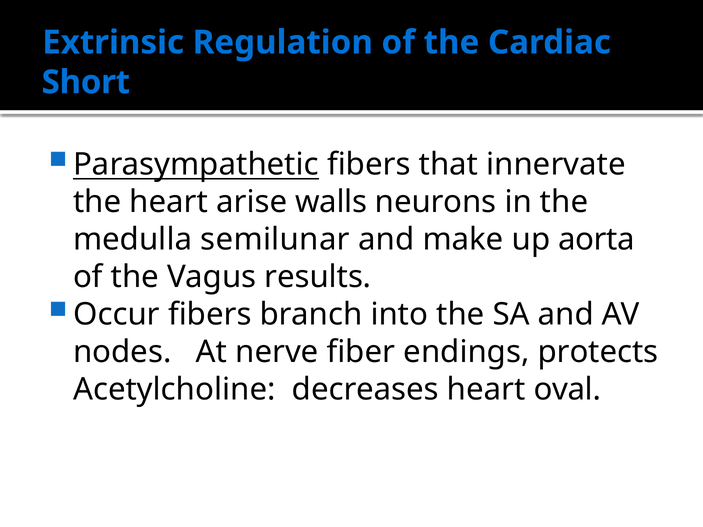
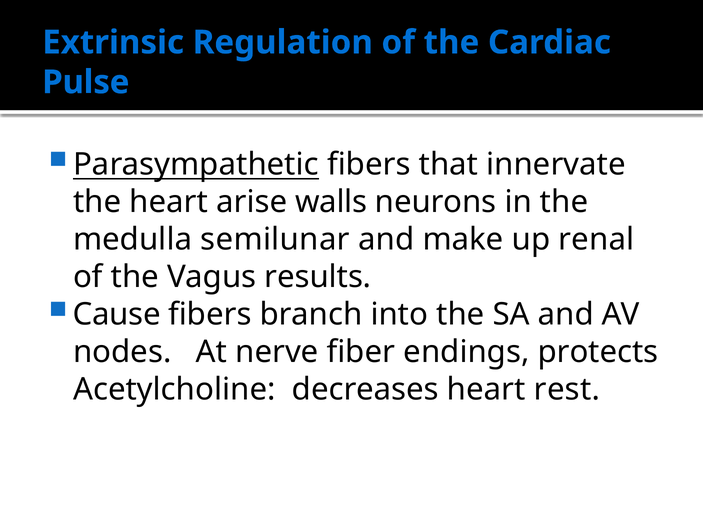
Short: Short -> Pulse (86, 82)
aorta: aorta -> renal (596, 239)
Occur: Occur -> Cause (117, 314)
oval: oval -> rest (567, 389)
